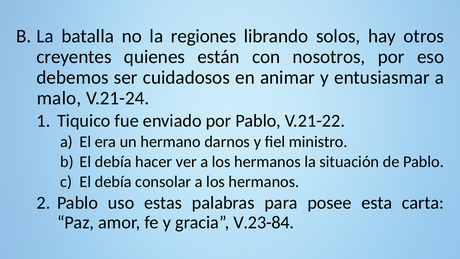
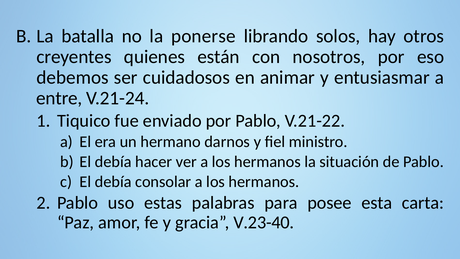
regiones: regiones -> ponerse (203, 36)
malo: malo -> entre (59, 98)
V.23-84: V.23-84 -> V.23-40 (264, 222)
